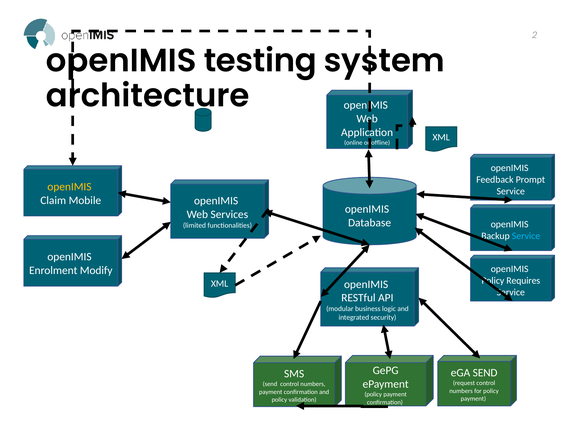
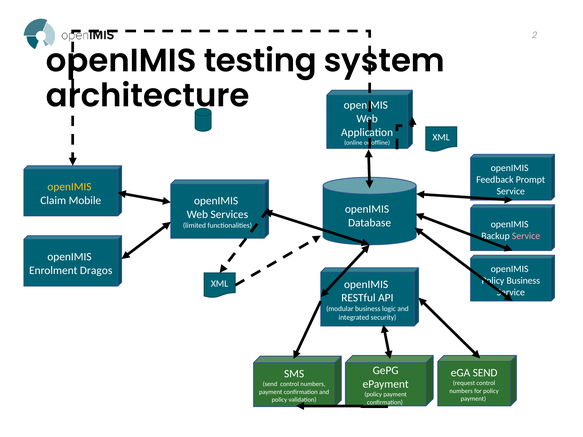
Service colour: light blue -> pink (526, 236)
Modify: Modify -> Dragos (96, 270)
Requires: Requires -> Business (523, 281)
